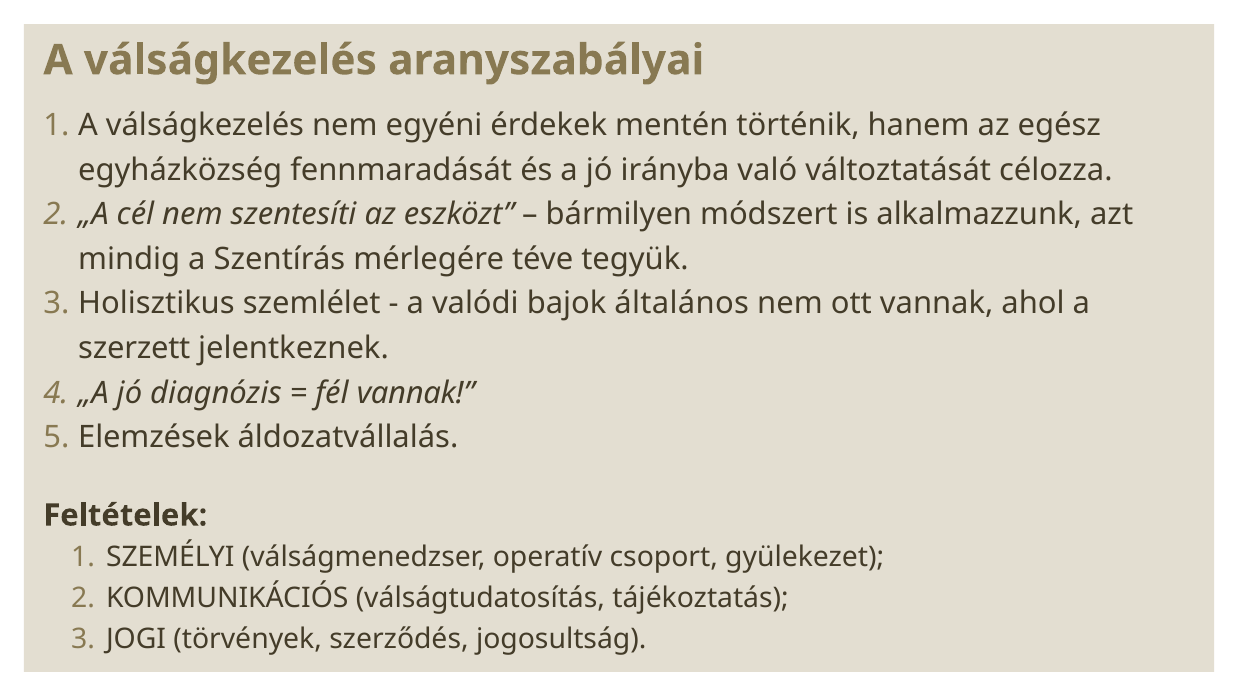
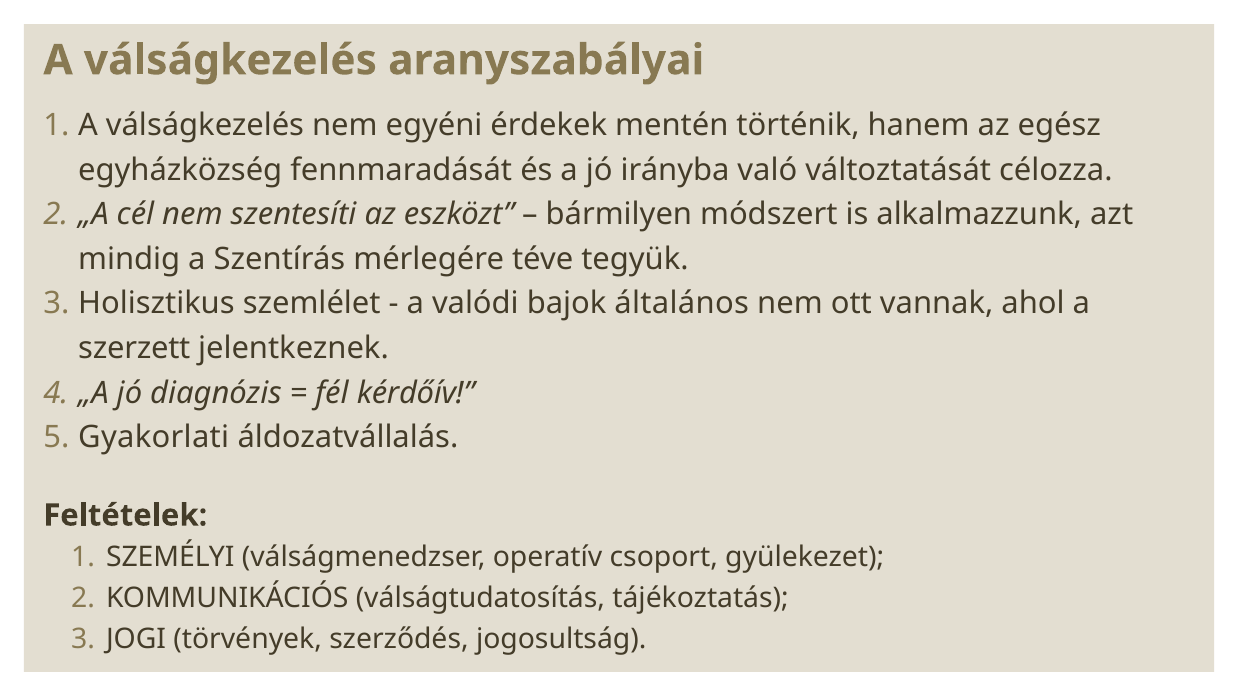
fél vannak: vannak -> kérdőív (416, 393)
Elemzések: Elemzések -> Gyakorlati (154, 438)
